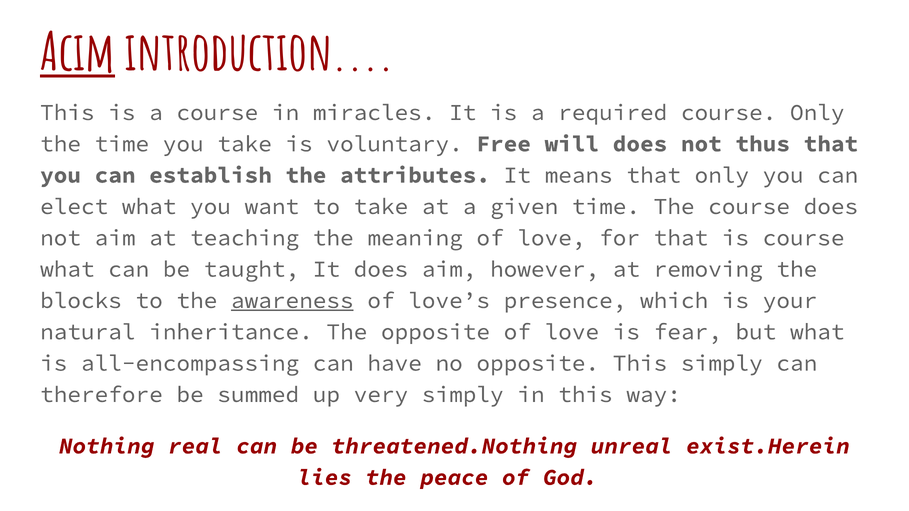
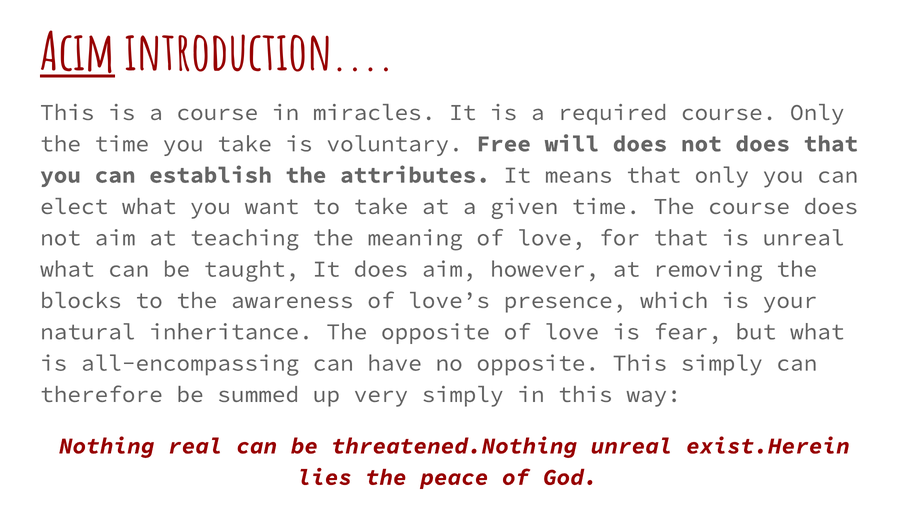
not thus: thus -> does (763, 144)
is course: course -> unreal (804, 238)
awareness underline: present -> none (292, 301)
